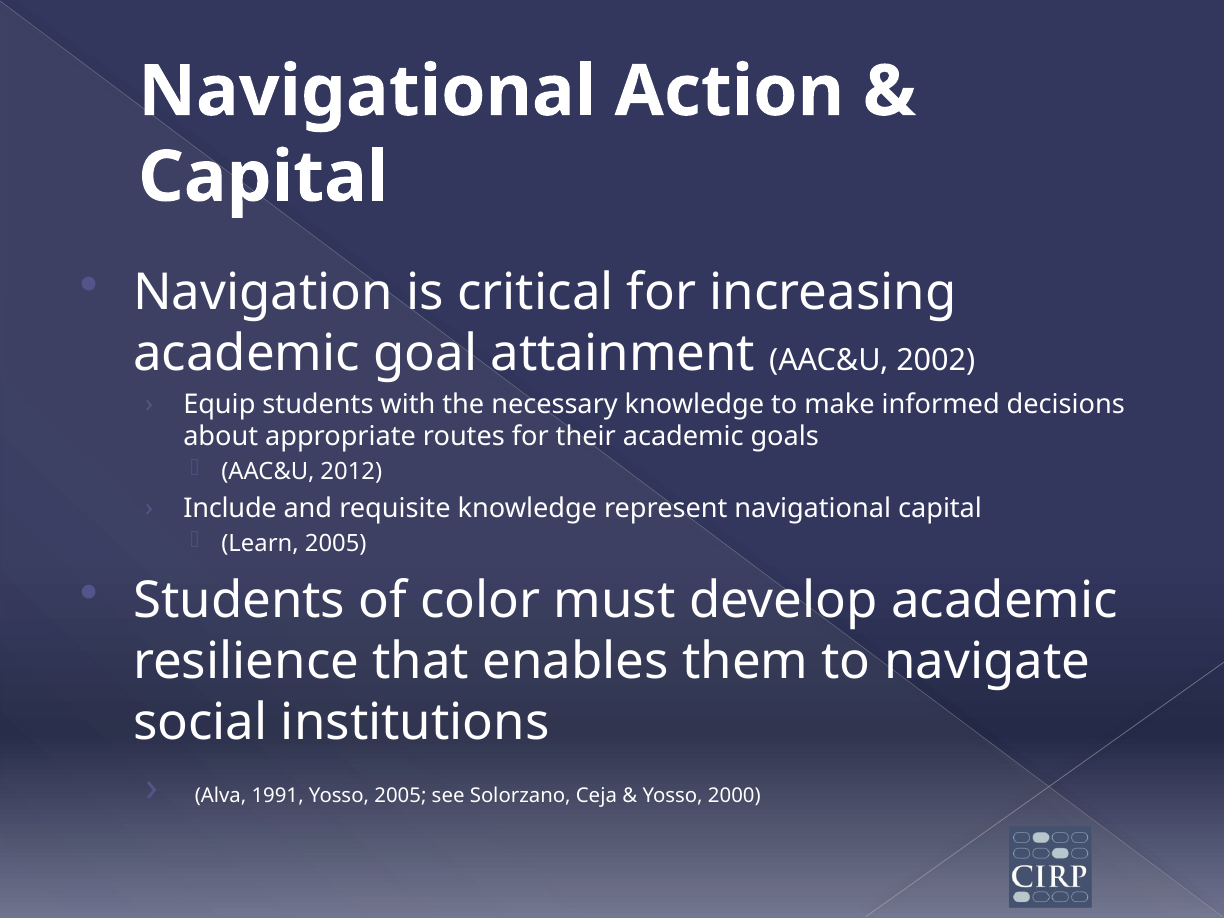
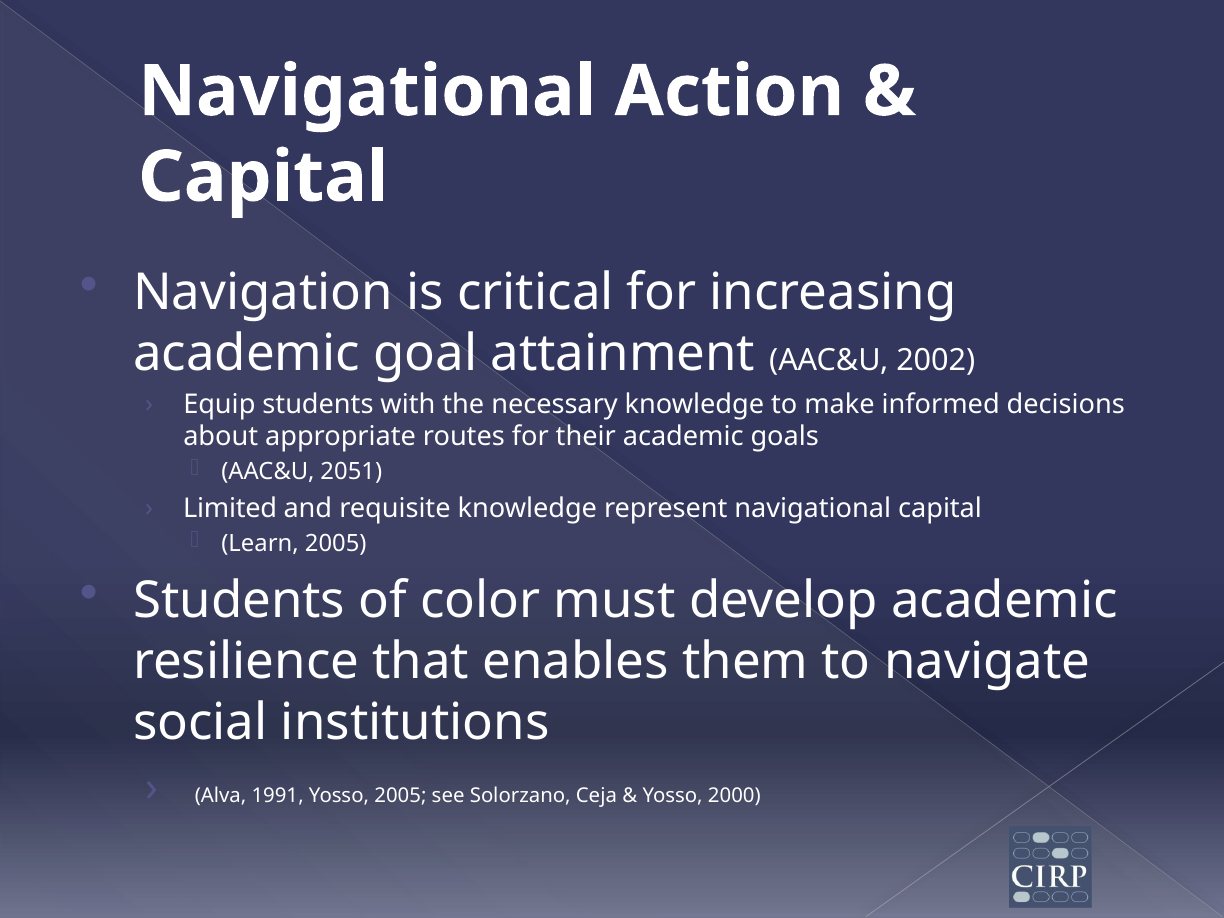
2012: 2012 -> 2051 (351, 472)
Include: Include -> Limited (230, 508)
